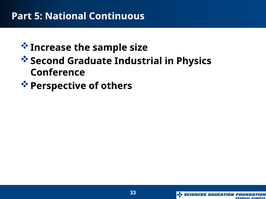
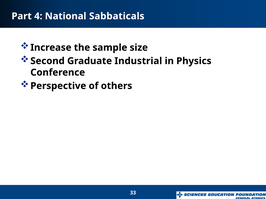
5: 5 -> 4 (38, 16)
Continuous: Continuous -> Sabbaticals (117, 16)
